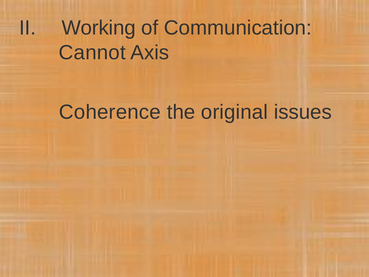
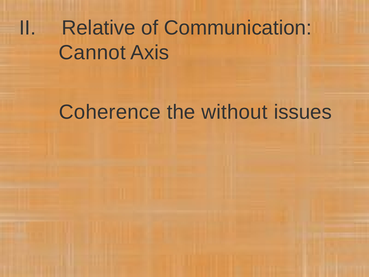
Working: Working -> Relative (99, 28)
original: original -> without (234, 112)
